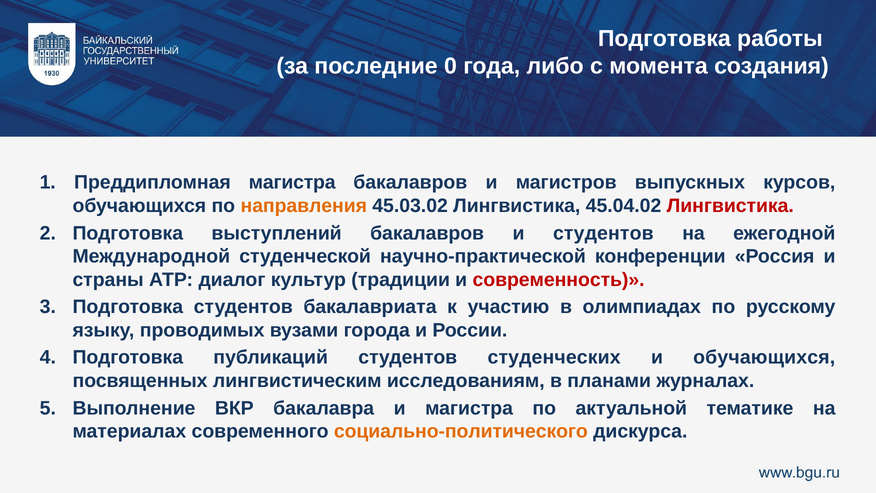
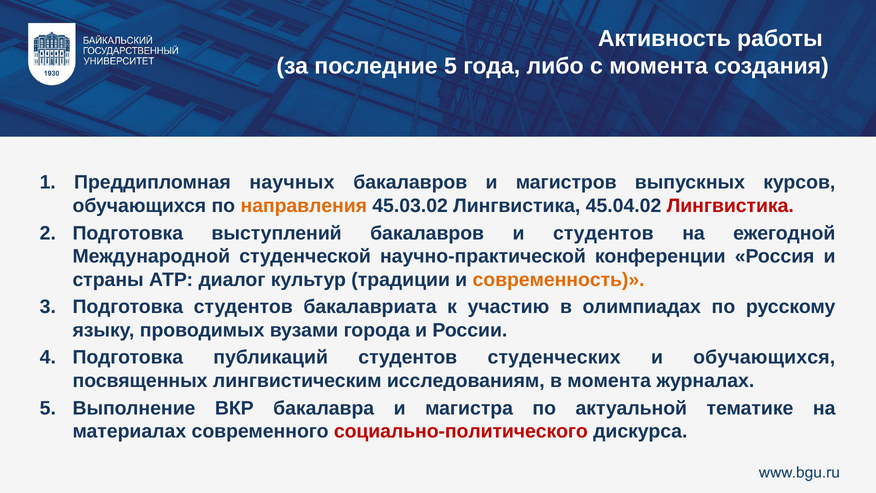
Подготовка: Подготовка -> Активность (664, 39)
последние 0: 0 -> 5 (450, 66)
Преддипломная магистра: магистра -> научных (292, 182)
современность colour: red -> orange (559, 280)
в планами: планами -> момента (609, 381)
социально-политического colour: orange -> red (461, 431)
